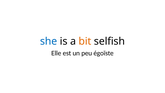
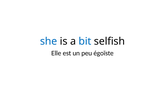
bit colour: orange -> blue (85, 41)
